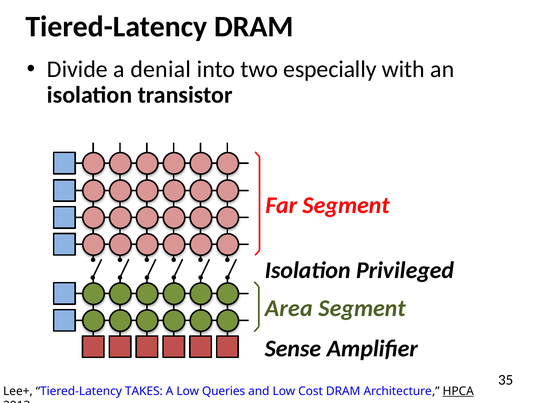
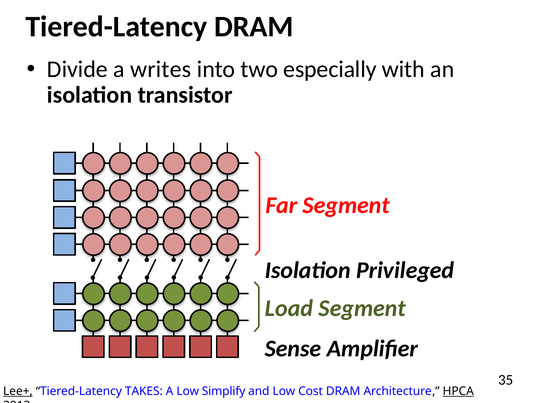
denial: denial -> writes (161, 69)
Area: Area -> Load (289, 308)
Lee+ underline: none -> present (18, 391)
Queries: Queries -> Simplify (224, 391)
